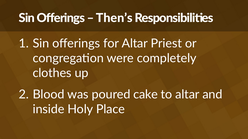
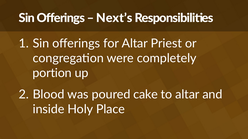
Then’s: Then’s -> Next’s (114, 18)
clothes: clothes -> portion (52, 73)
